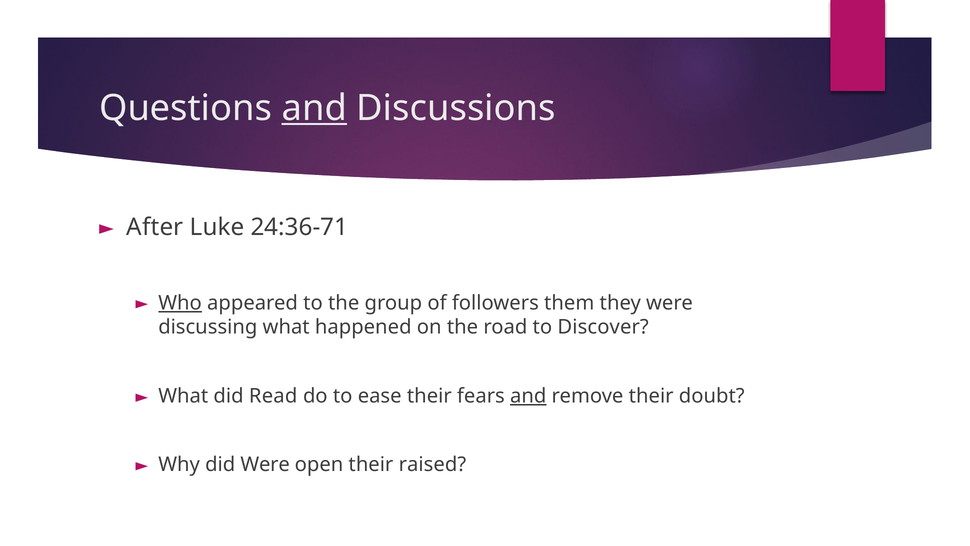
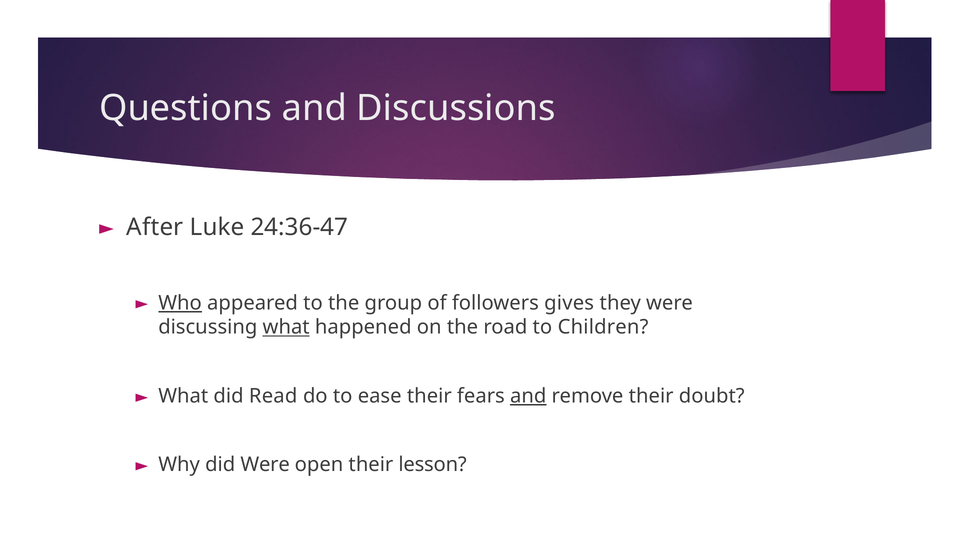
and underline: present -> none (314, 108)
24:36-71: 24:36-71 -> 24:36-47 (299, 227)
them: them -> gives (569, 303)
what underline: none -> present (286, 327)
Discover: Discover -> Children (603, 327)
raised: raised -> lesson (433, 464)
